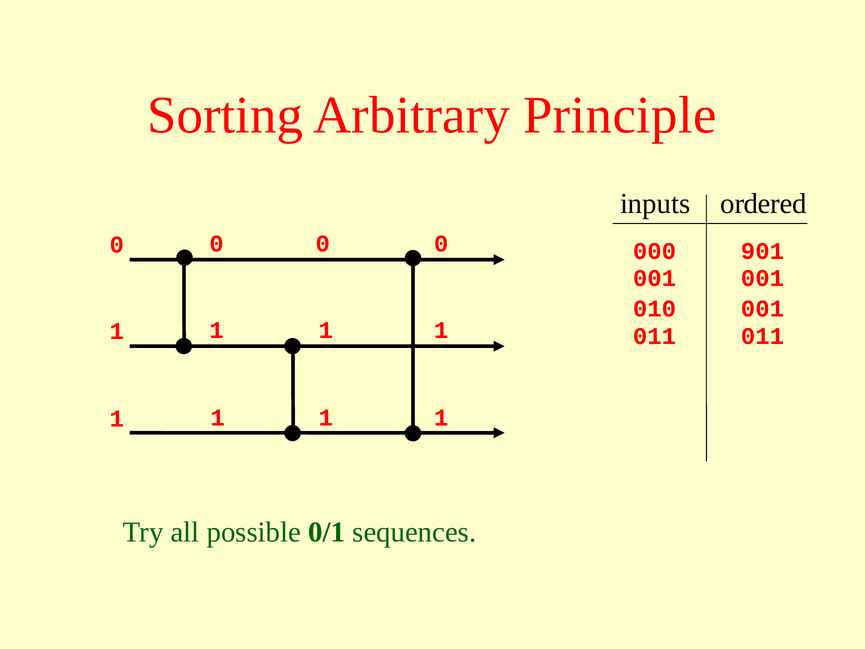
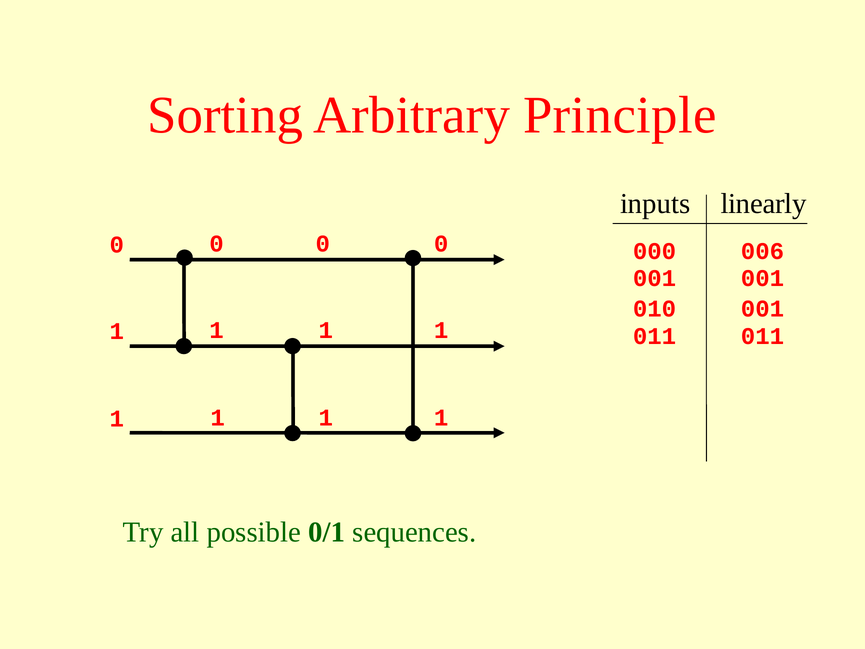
ordered: ordered -> linearly (764, 204)
901: 901 -> 006 (763, 251)
